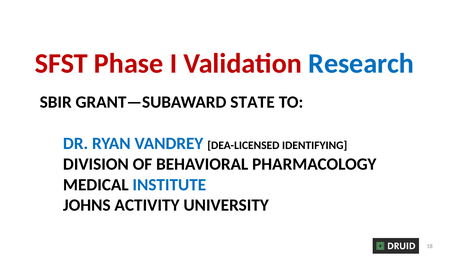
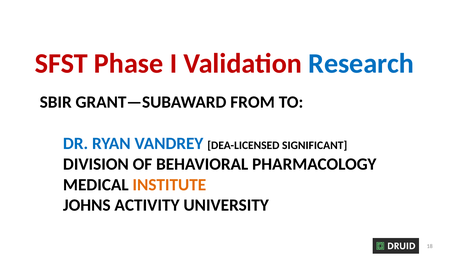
STATE: STATE -> FROM (253, 102)
IDENTIFYING: IDENTIFYING -> SIGNIFICANT (315, 145)
INSTITUTE colour: blue -> orange (169, 185)
